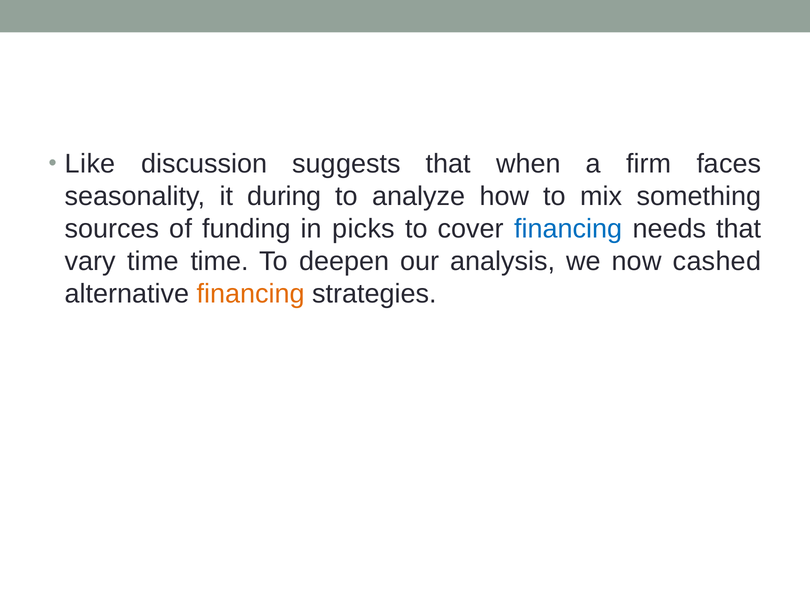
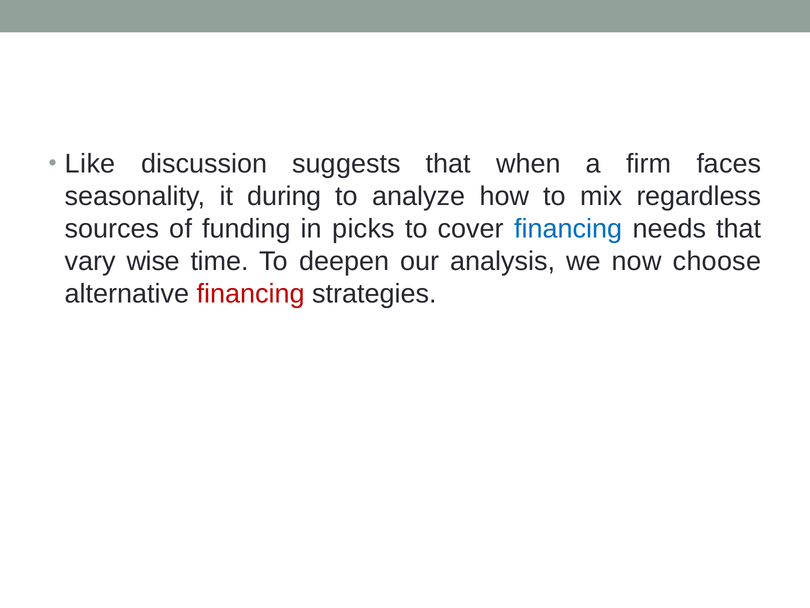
something: something -> regardless (699, 196)
vary time: time -> wise (153, 261)
cashed: cashed -> choose (717, 261)
financing colour: orange -> red (251, 293)
